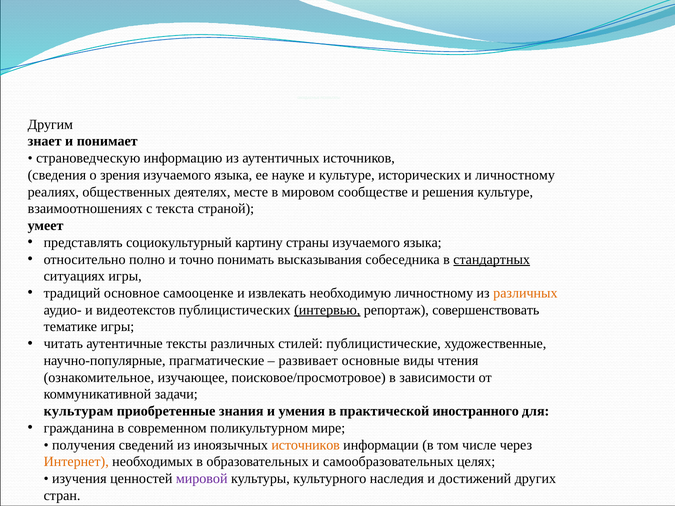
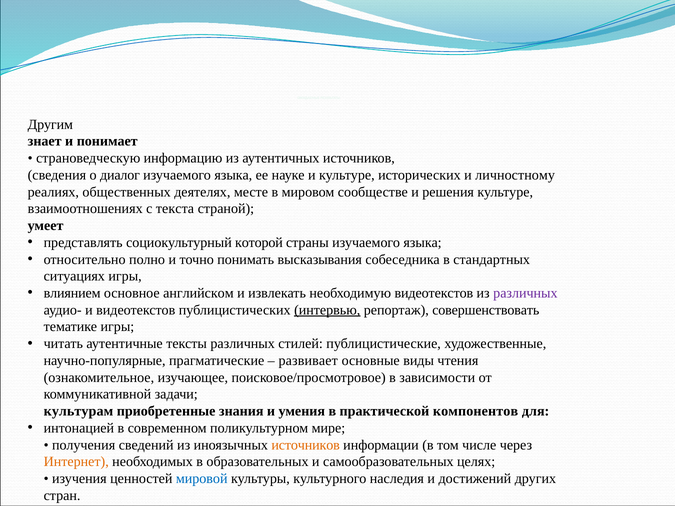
зрения: зрения -> диалог (120, 175)
картину: картину -> которой (259, 243)
стандартных underline: present -> none (492, 260)
традиций: традиций -> влиянием (72, 293)
самооценке: самооценке -> английском (198, 293)
необходимую личностному: личностному -> видеотекстов (434, 293)
различных colour: orange -> purple (525, 293)
иностранного: иностранного -> компонентов (476, 411)
гражданина: гражданина -> интонацией (79, 428)
мировой colour: purple -> blue (202, 479)
